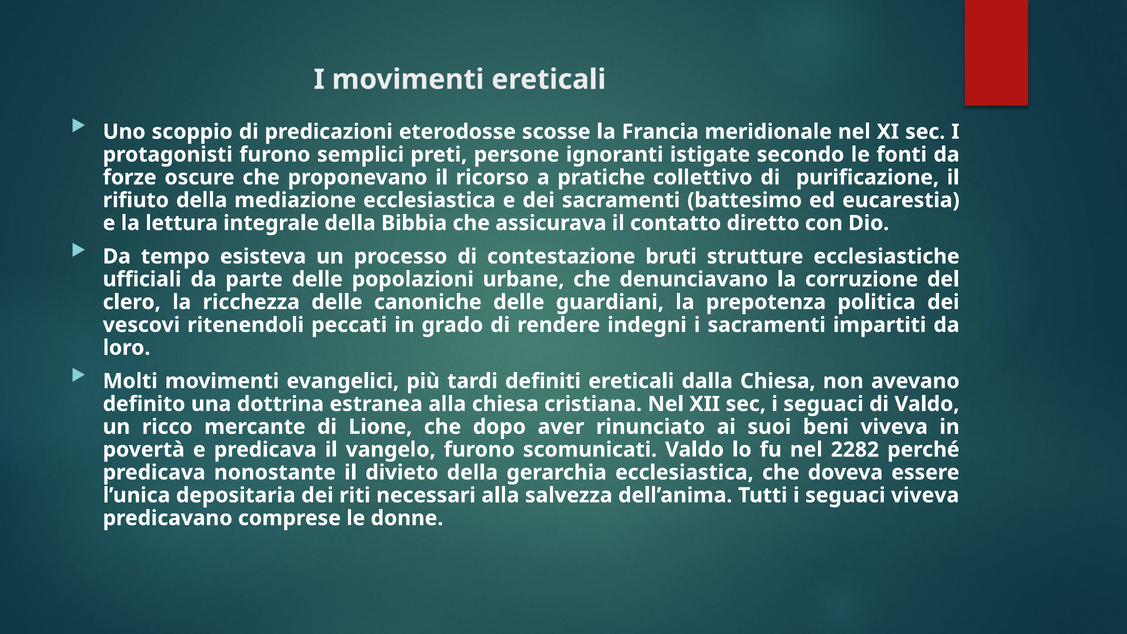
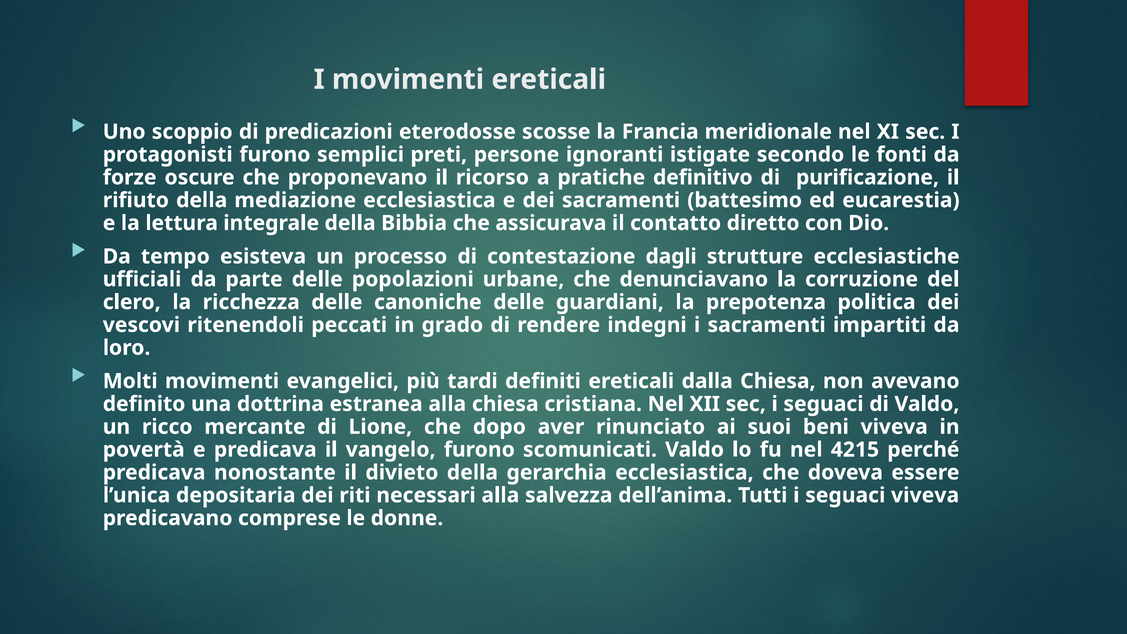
collettivo: collettivo -> definitivo (703, 177)
bruti: bruti -> dagli (671, 256)
2282: 2282 -> 4215 (855, 450)
